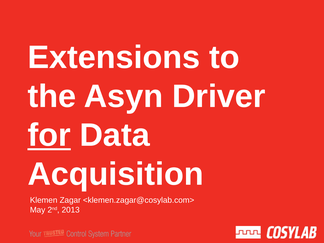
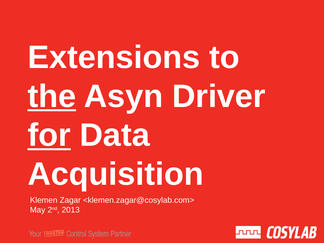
the underline: none -> present (52, 96)
